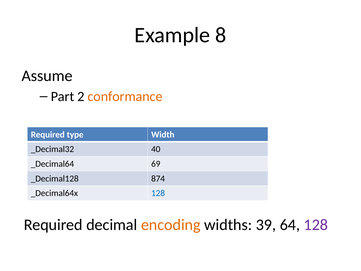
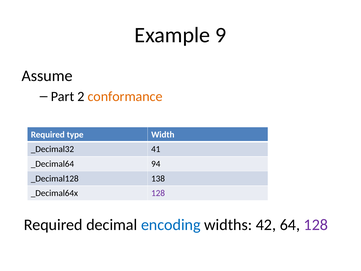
8: 8 -> 9 (221, 35)
40: 40 -> 41 (156, 149)
69: 69 -> 94 (156, 164)
874: 874 -> 138 (158, 178)
128 colour: blue -> purple (158, 193)
encoding colour: orange -> blue (171, 225)
39: 39 -> 42 (266, 225)
